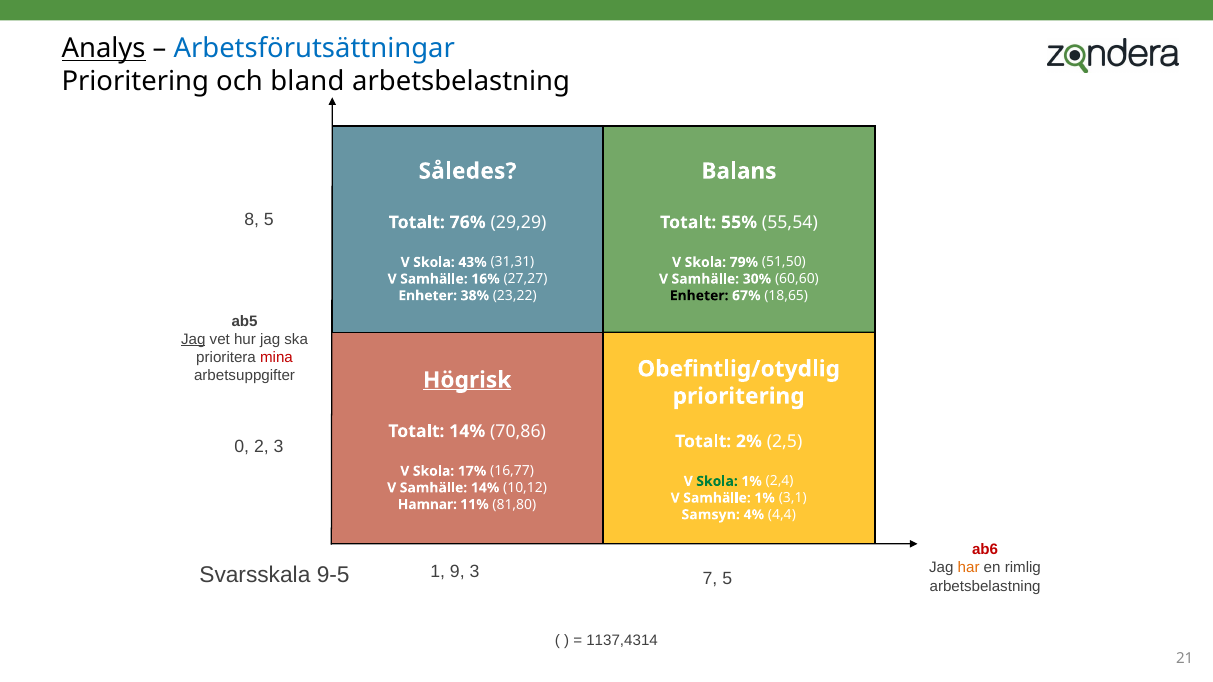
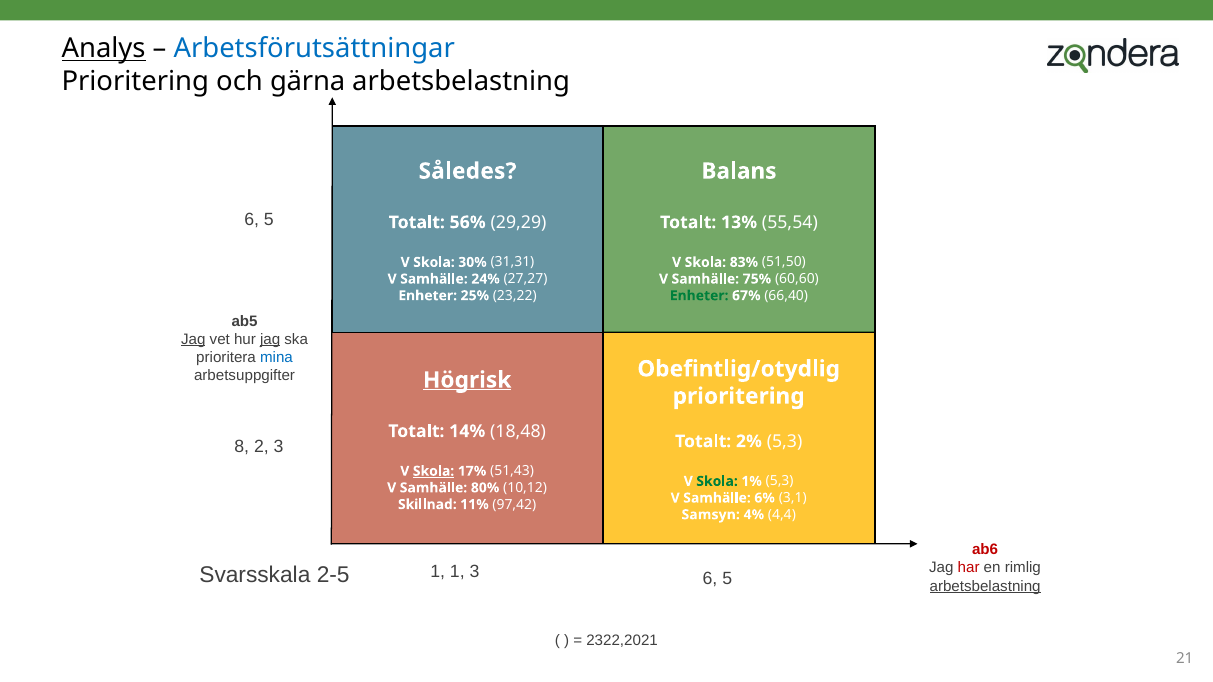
bland: bland -> gärna (308, 82)
8: 8 -> 6 (252, 220)
76%: 76% -> 56% (468, 222)
55%: 55% -> 13% (739, 222)
43%: 43% -> 30% (473, 262)
79%: 79% -> 83% (744, 262)
16%: 16% -> 24% (486, 279)
30%: 30% -> 75% (757, 279)
38%: 38% -> 25% (475, 296)
Enheter colour: black -> green (699, 296)
18,65: 18,65 -> 66,40 (786, 296)
jag underline: none -> present (270, 339)
mina colour: red -> blue (276, 358)
70,86: 70,86 -> 18,48 (518, 431)
0: 0 -> 8 (242, 447)
2% 2,5: 2,5 -> 5,3 (785, 442)
Skola underline: none -> present (434, 471)
16,77: 16,77 -> 51,43 (512, 471)
1% 2,4: 2,4 -> 5,3 (780, 481)
Samhälle 14%: 14% -> 80% (485, 488)
Samhälle 1%: 1% -> 6% (765, 498)
Hamnar: Hamnar -> Skillnad (427, 505)
81,80: 81,80 -> 97,42 (514, 505)
har colour: orange -> red (969, 568)
1 9: 9 -> 1 (457, 572)
9-5: 9-5 -> 2-5 (333, 575)
7: 7 -> 6 (710, 579)
arbetsbelastning underline: none -> present (985, 586)
1137,4314: 1137,4314 -> 2322,2021 (622, 641)
